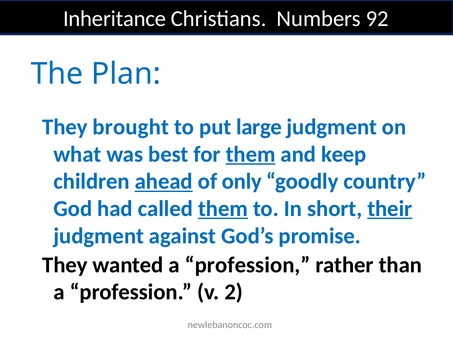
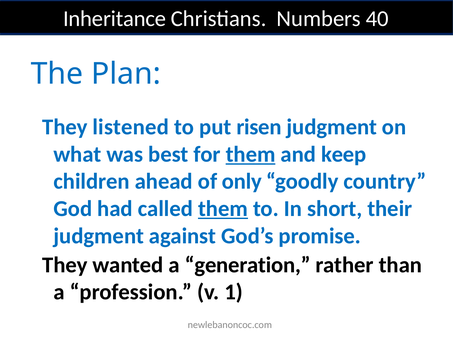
92: 92 -> 40 (377, 19)
brought: brought -> listened (131, 127)
large: large -> risen (259, 127)
ahead underline: present -> none (164, 181)
their underline: present -> none (390, 209)
wanted a profession: profession -> generation (248, 265)
2: 2 -> 1 (234, 292)
